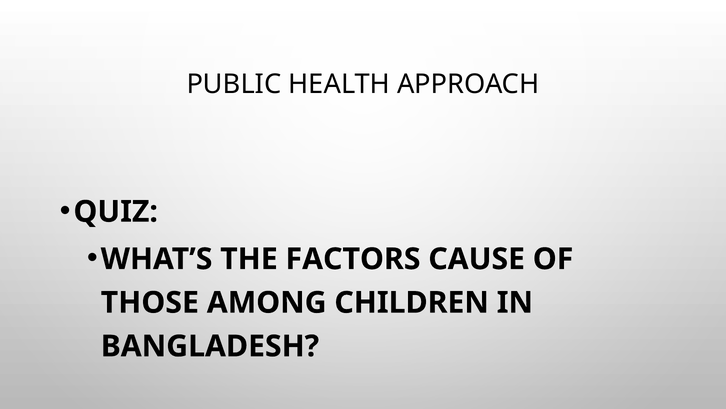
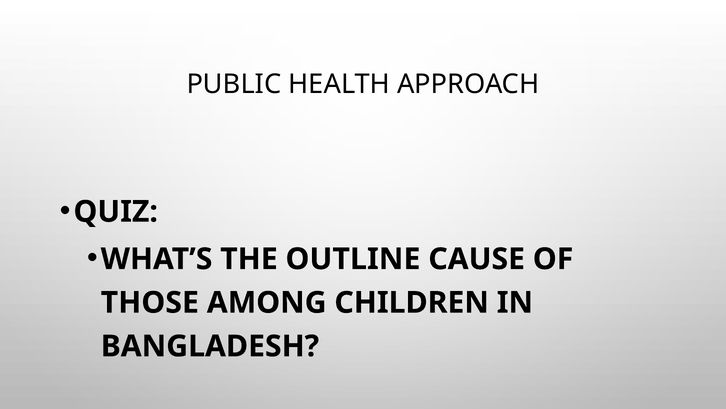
FACTORS: FACTORS -> OUTLINE (353, 259)
